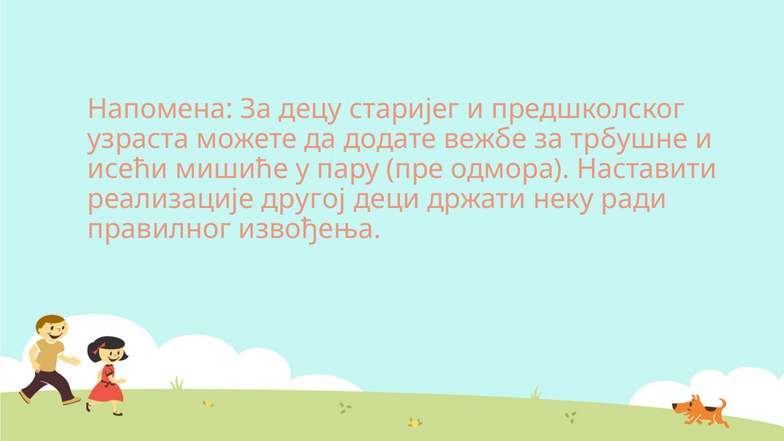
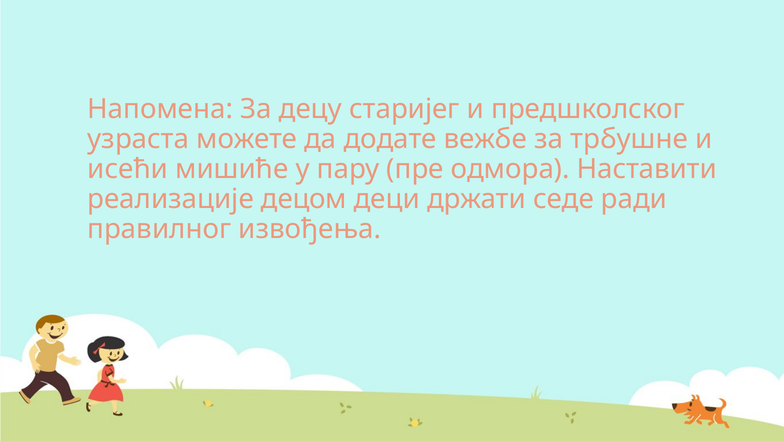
другој: другој -> децом (304, 199)
неку: неку -> седе (564, 199)
